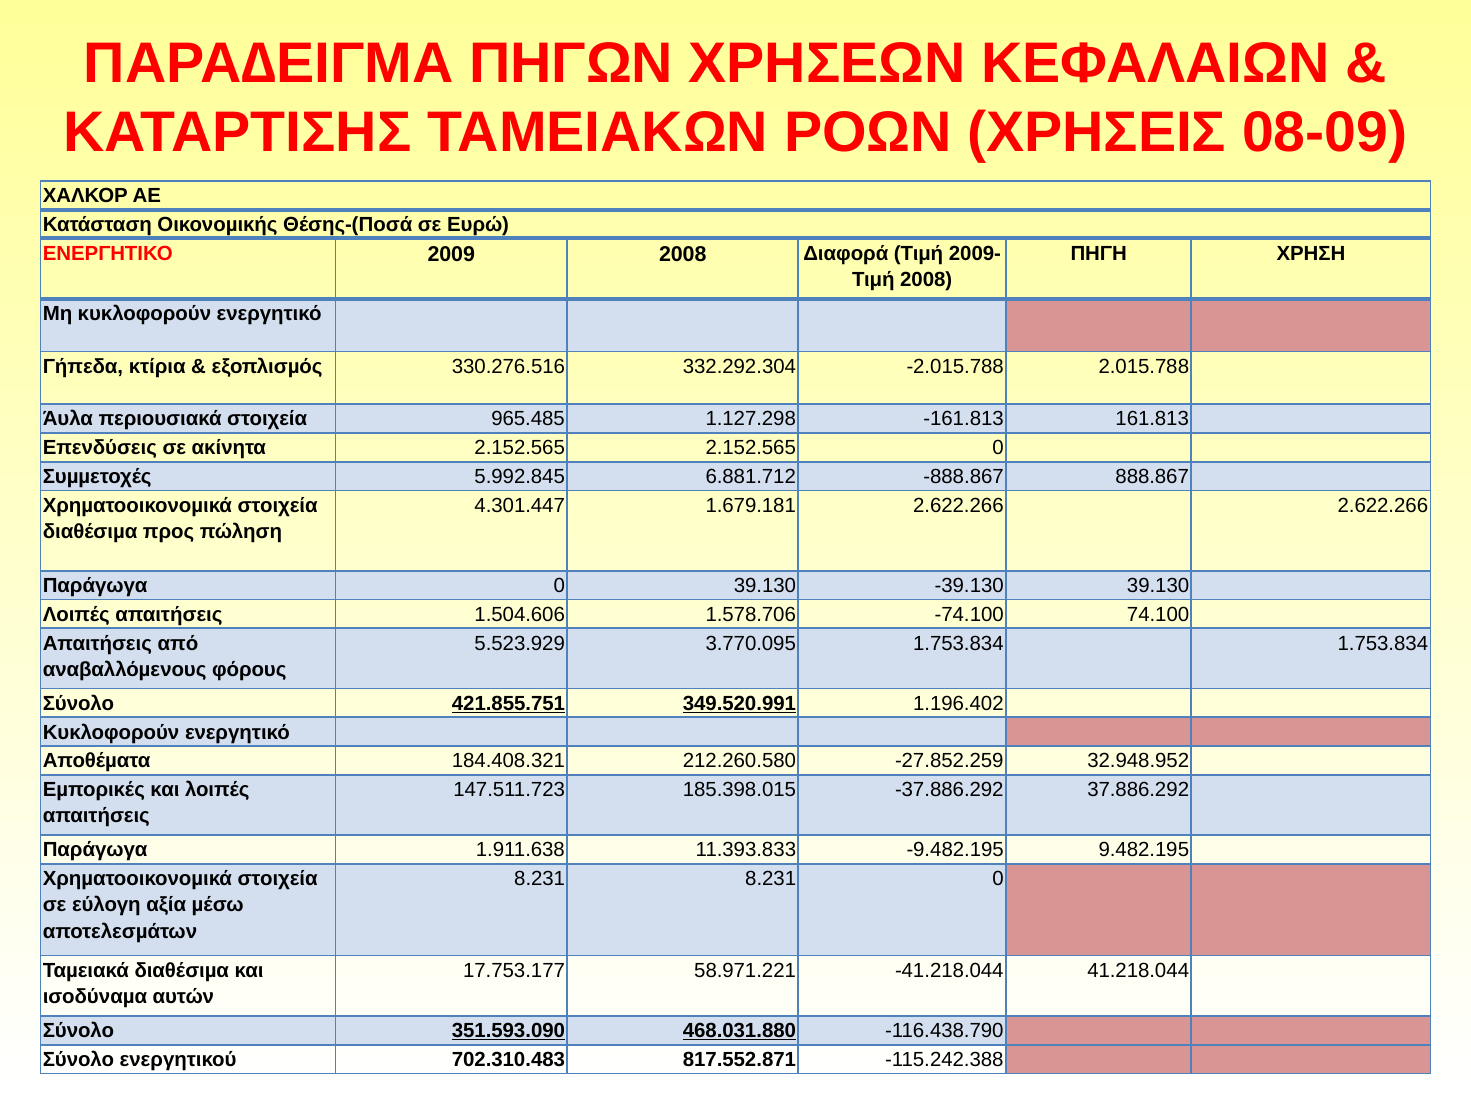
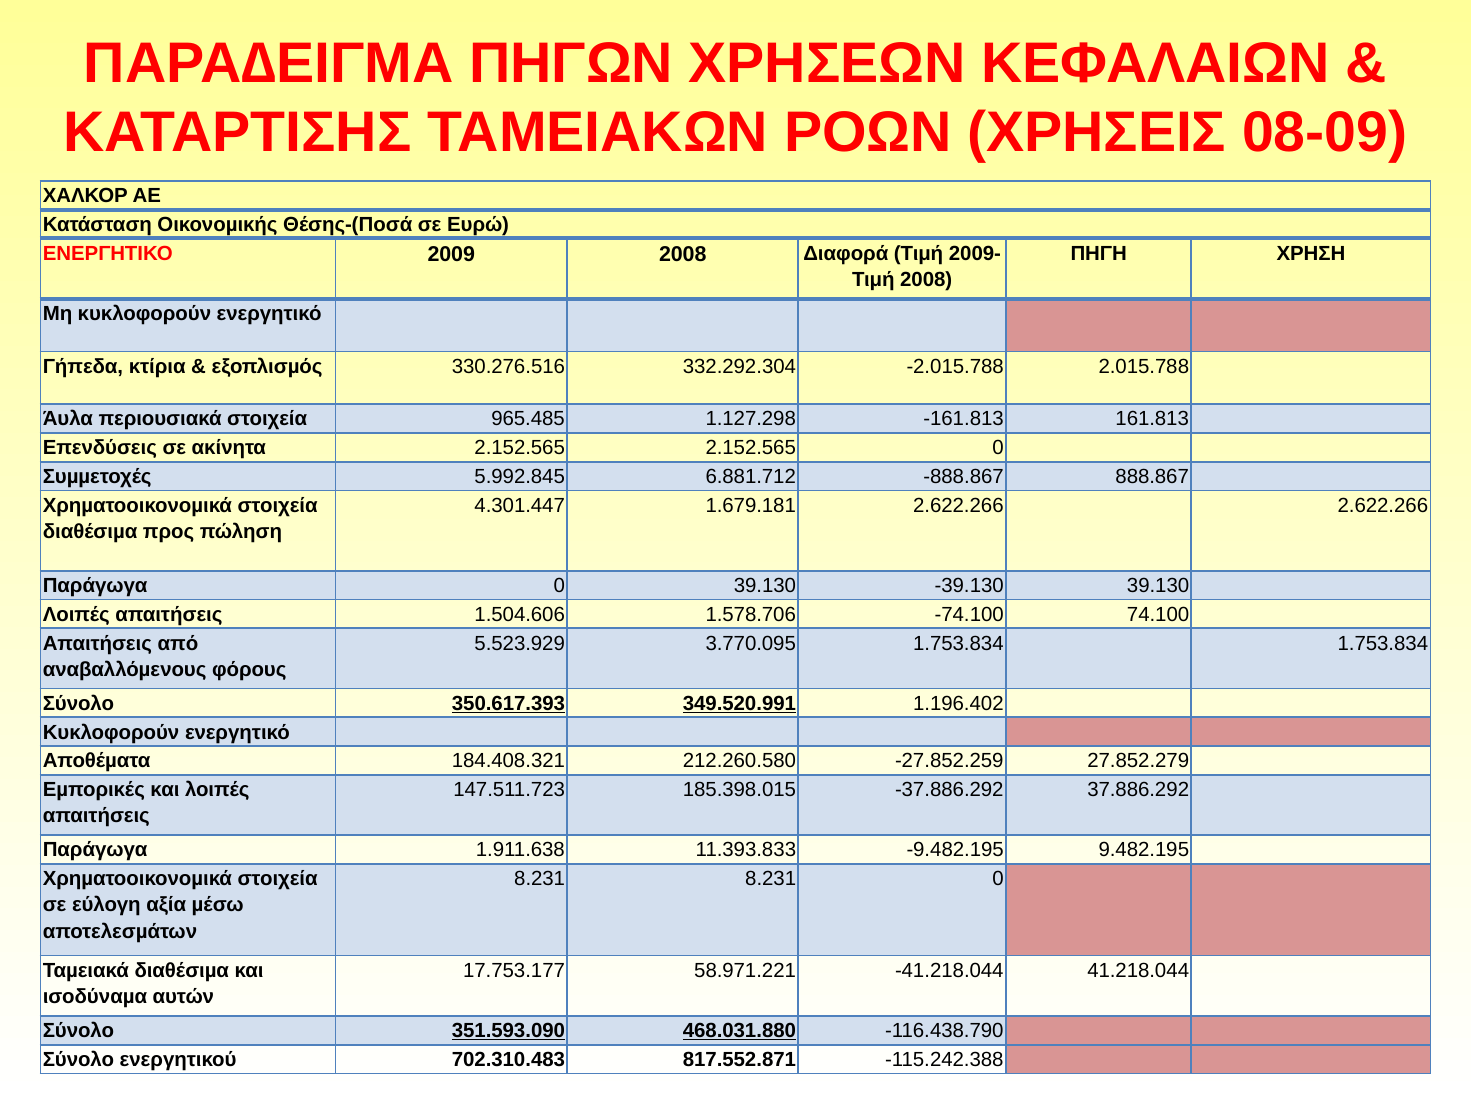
421.855.751: 421.855.751 -> 350.617.393 (509, 704)
32.948.952: 32.948.952 -> 27.852.279 (1138, 761)
